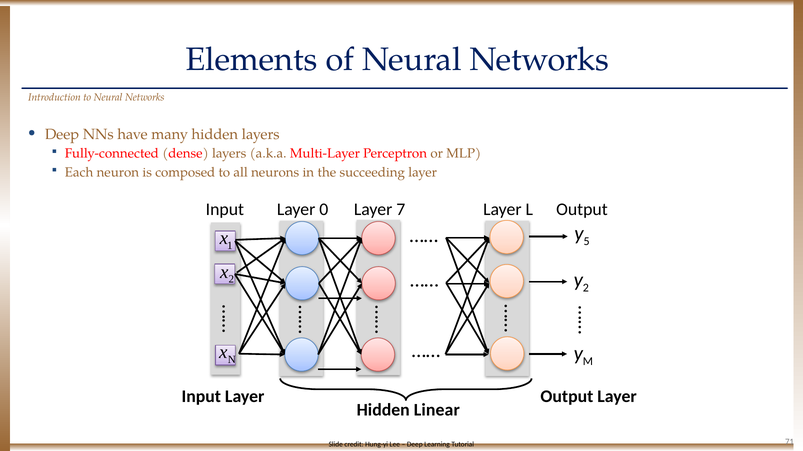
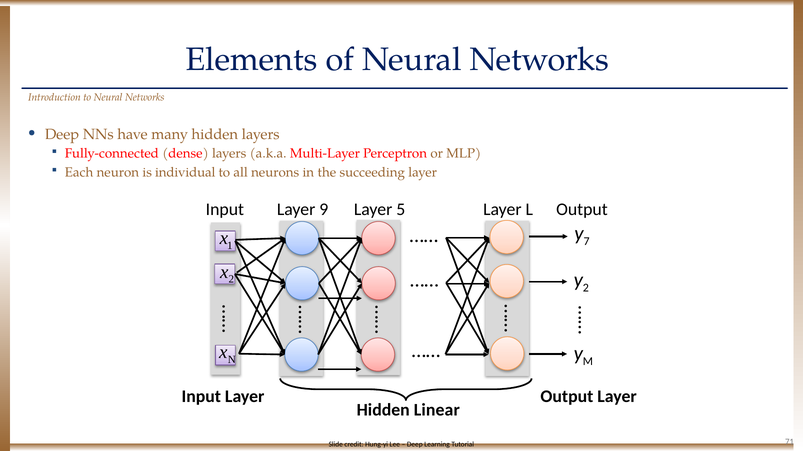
composed: composed -> individual (185, 172)
0: 0 -> 9 (324, 210)
7: 7 -> 5 (401, 210)
5: 5 -> 7 (587, 242)
